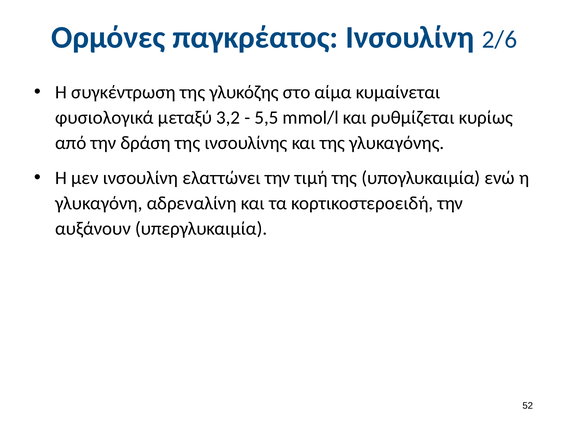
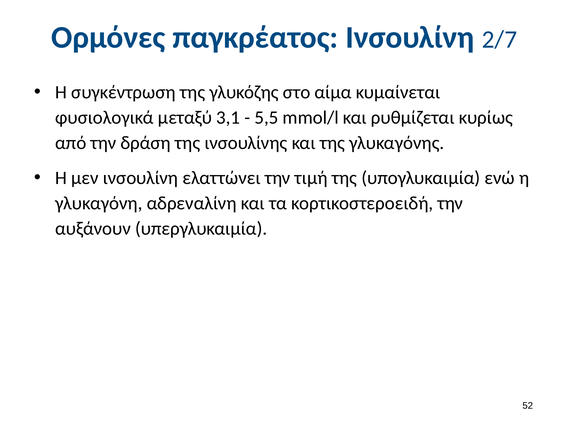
2/6: 2/6 -> 2/7 (499, 40)
3,2: 3,2 -> 3,1 (228, 118)
